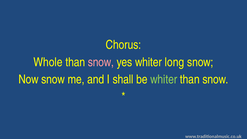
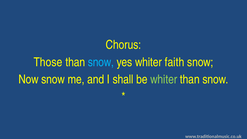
Whole: Whole -> Those (48, 62)
snow colour: pink -> light blue (101, 62)
long: long -> faith (174, 62)
